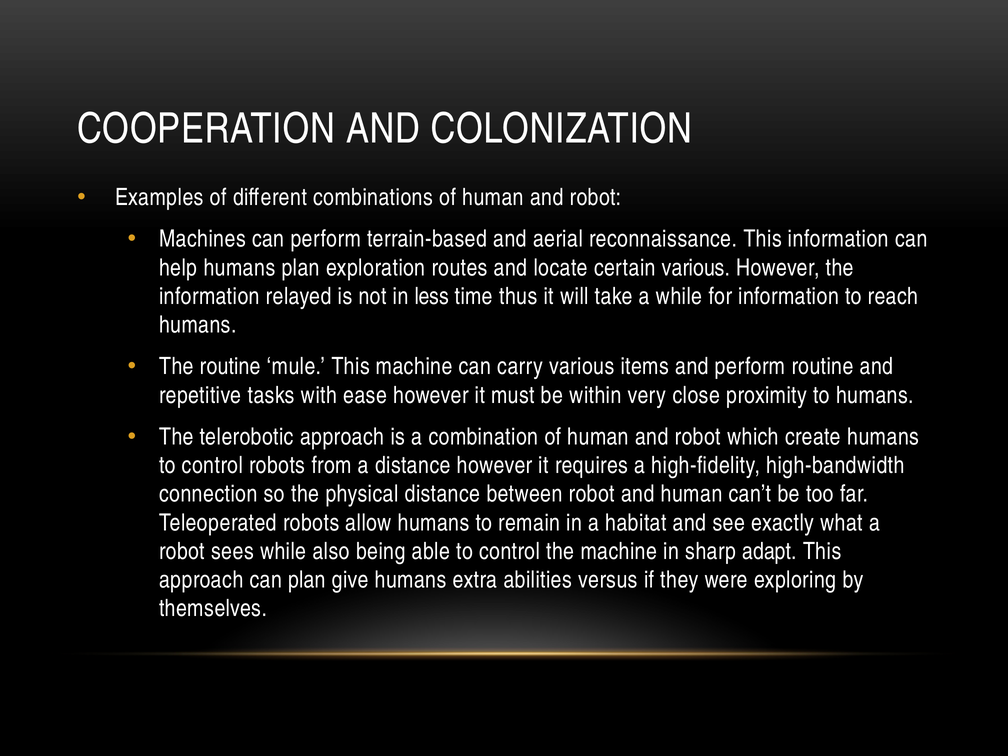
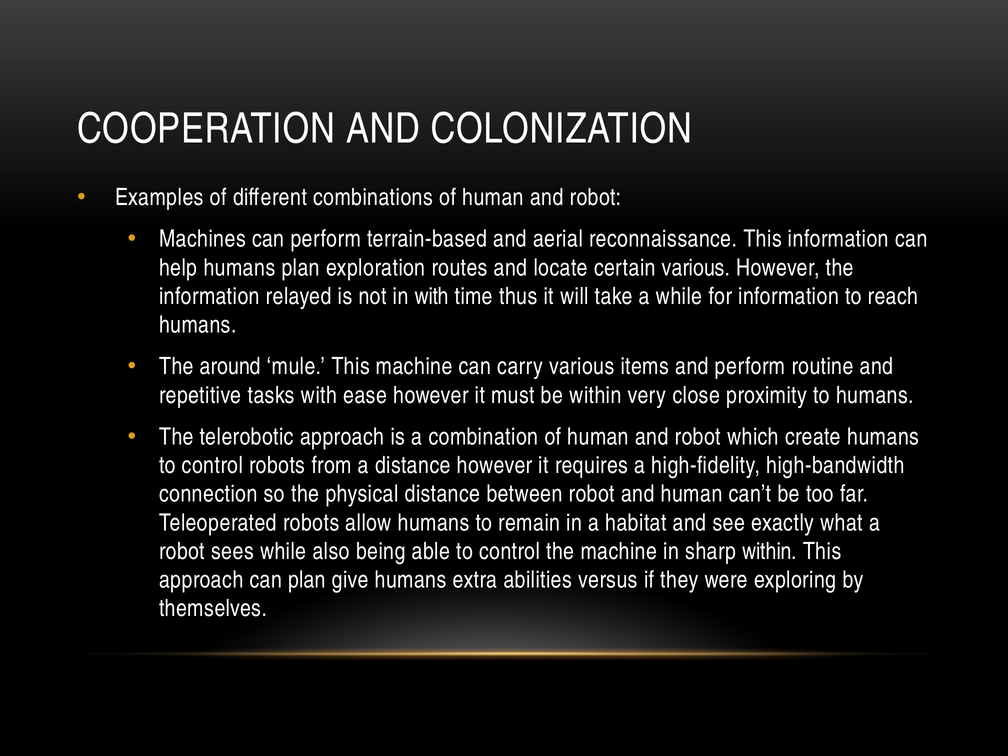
in less: less -> with (432, 296)
The routine: routine -> around (230, 367)
sharp adapt: adapt -> within (770, 551)
